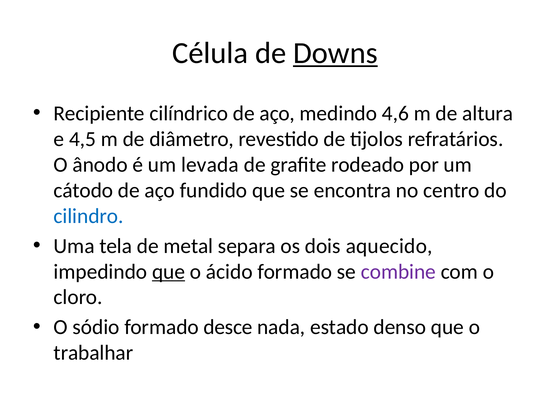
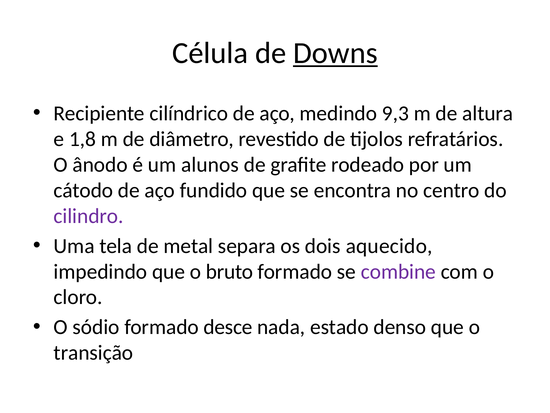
4,6: 4,6 -> 9,3 (395, 113)
4,5: 4,5 -> 1,8 (82, 139)
levada: levada -> alunos (210, 165)
cilindro colour: blue -> purple (89, 216)
que underline: present -> none (169, 271)
ácido: ácido -> bruto (230, 271)
trabalhar: trabalhar -> transição (93, 352)
